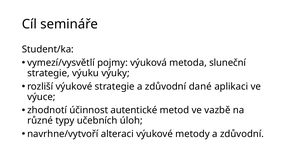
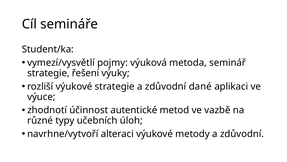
sluneční: sluneční -> seminář (228, 62)
výuku: výuku -> řešení (86, 73)
